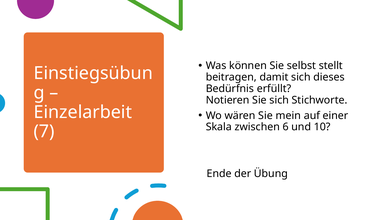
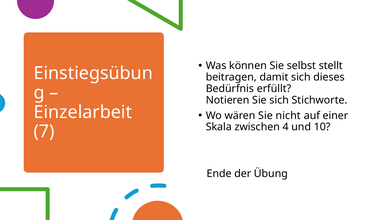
mein: mein -> nicht (288, 116)
6: 6 -> 4 (286, 127)
